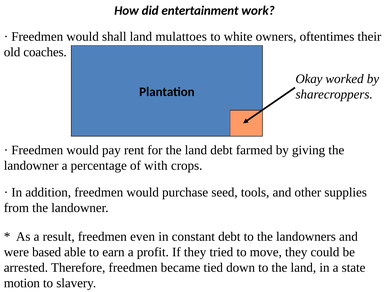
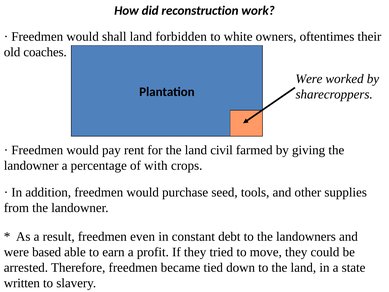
entertainment: entertainment -> reconstruction (200, 11)
mulattoes: mulattoes -> forbidden (181, 37)
Okay: Okay -> Were (309, 79)
land debt: debt -> civil (222, 150)
motion: motion -> written (22, 283)
